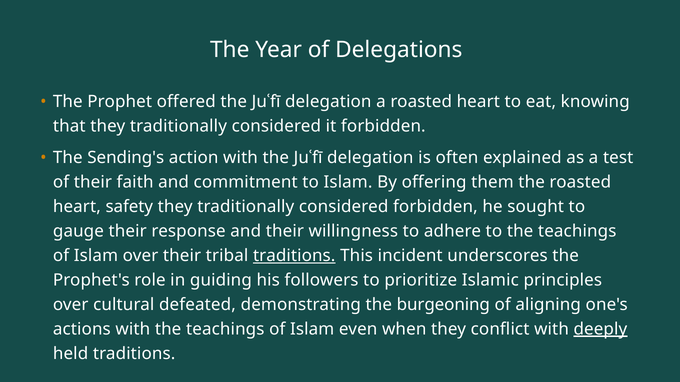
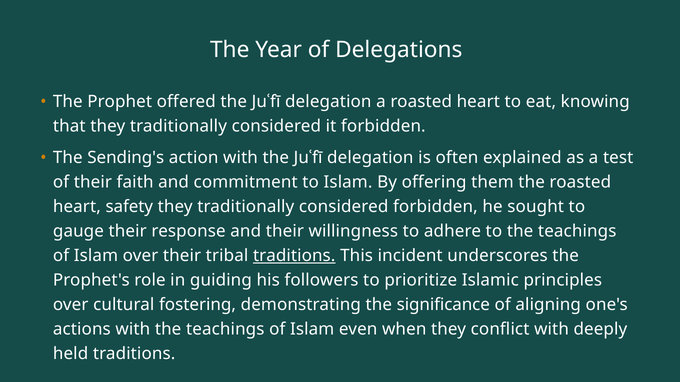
defeated: defeated -> fostering (197, 305)
burgeoning: burgeoning -> significance (443, 305)
deeply underline: present -> none (600, 329)
